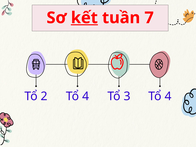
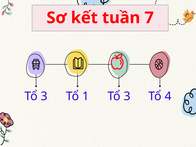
kết underline: present -> none (84, 18)
2: 2 -> 3 (44, 96)
4: 4 -> 1 (86, 96)
